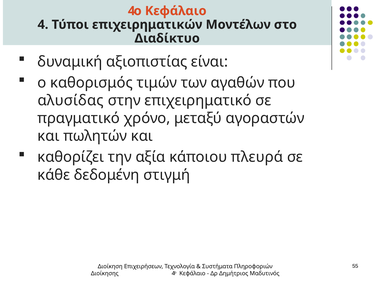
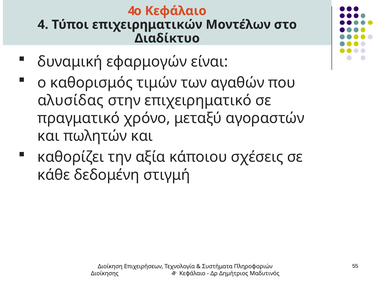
αξιοπιστίας: αξιοπιστίας -> εφαρμογών (147, 62)
πλευρά: πλευρά -> σχέσεις (257, 157)
